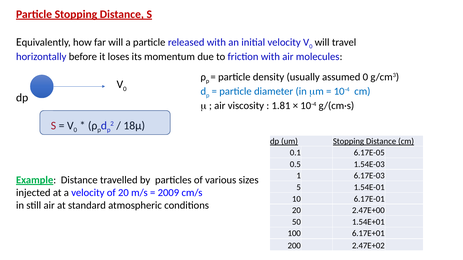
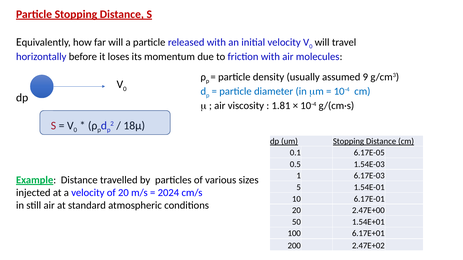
assumed 0: 0 -> 9 (365, 77)
2009: 2009 -> 2024 (168, 193)
